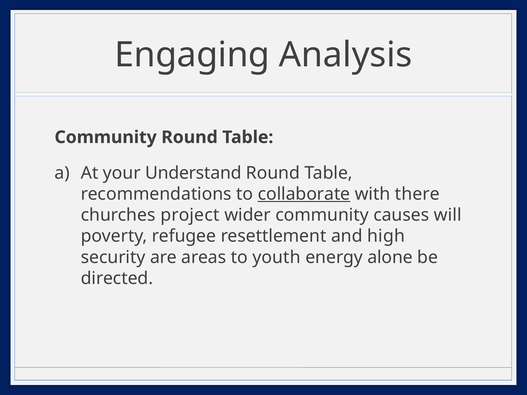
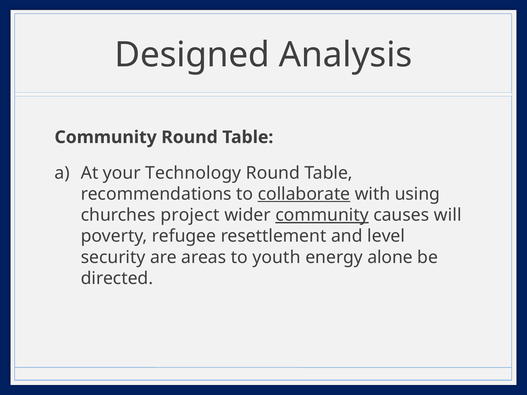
Engaging: Engaging -> Designed (192, 55)
Understand: Understand -> Technology (193, 173)
there: there -> using (417, 194)
community underline: none -> present (322, 215)
high: high -> level (386, 236)
